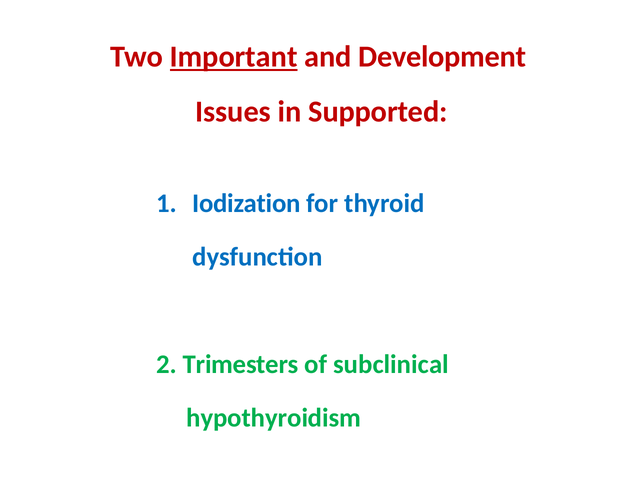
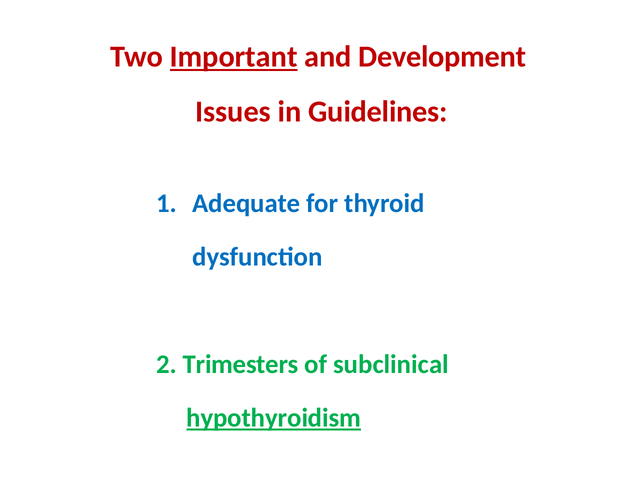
Supported: Supported -> Guidelines (378, 111)
Iodization: Iodization -> Adequate (246, 203)
hypothyroidism underline: none -> present (274, 417)
